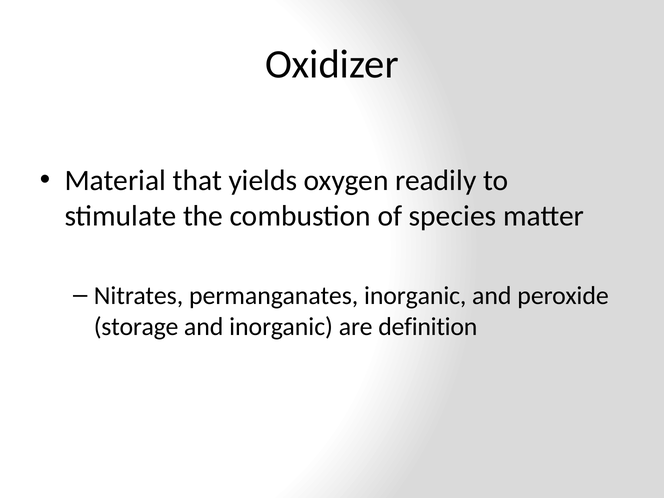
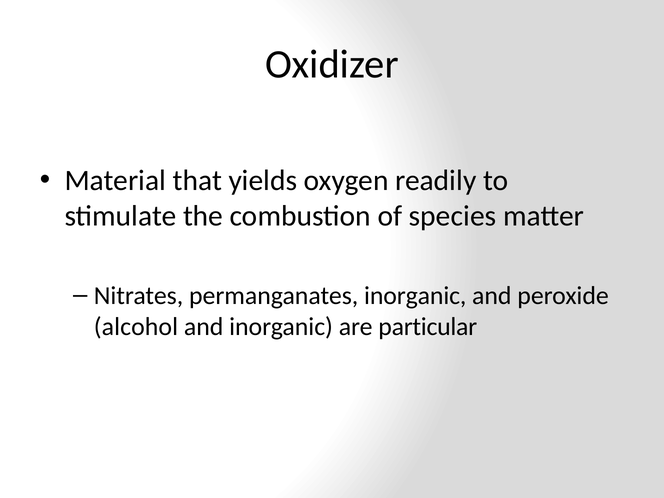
storage: storage -> alcohol (136, 327)
definition: definition -> particular (428, 327)
